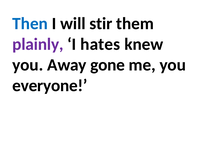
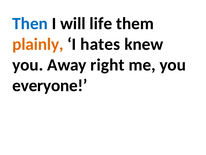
stir: stir -> life (101, 24)
plainly colour: purple -> orange (38, 44)
gone: gone -> right (107, 65)
